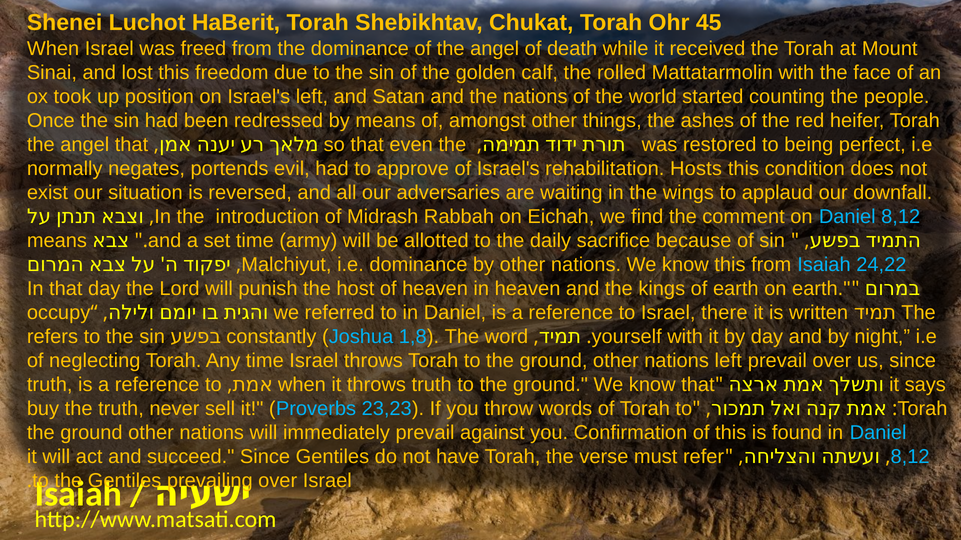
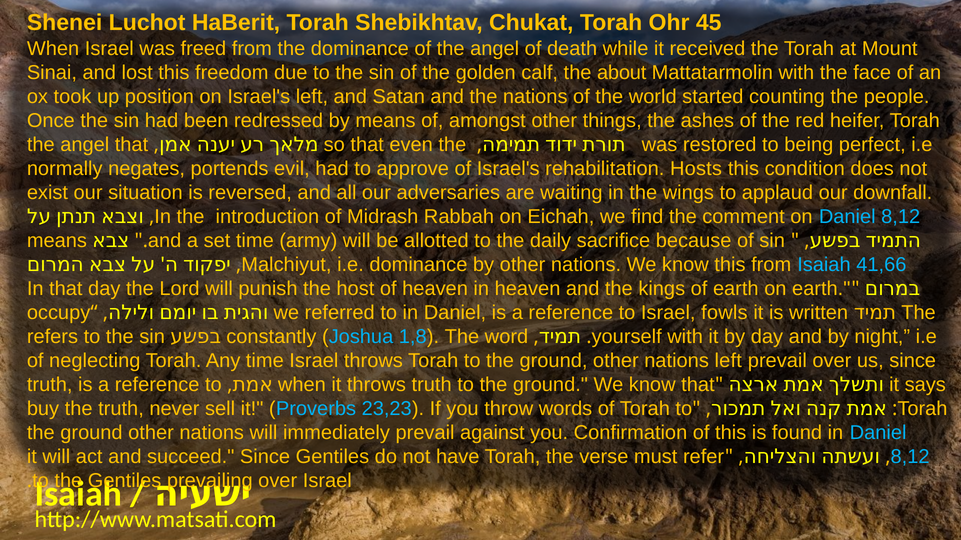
rolled: rolled -> about (622, 73)
24,22: 24,22 -> 41,66 (881, 265)
there: there -> fowls (724, 313)
